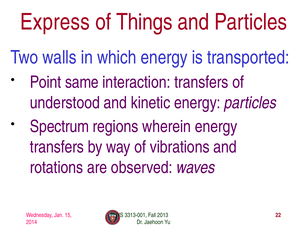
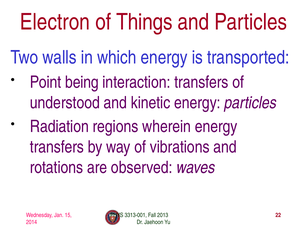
Express: Express -> Electron (55, 22)
same: same -> being (82, 82)
Spectrum: Spectrum -> Radiation (59, 127)
